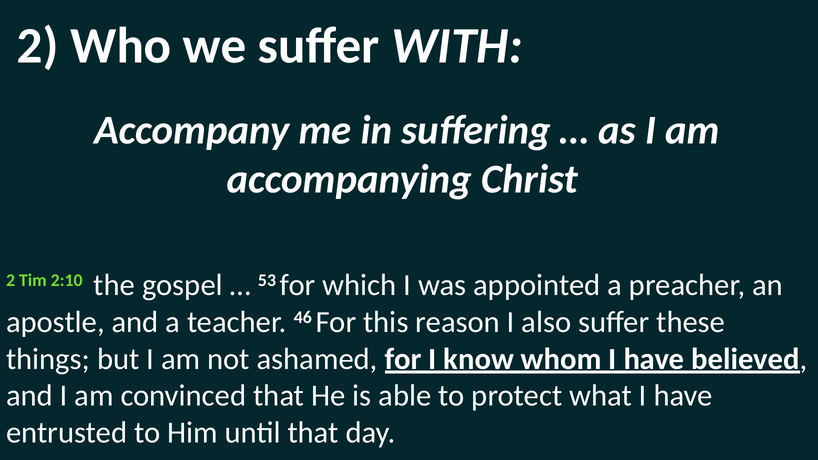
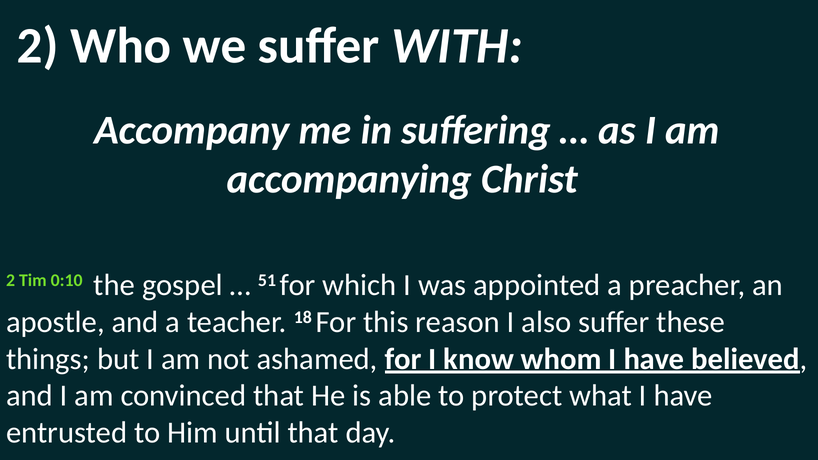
2:10: 2:10 -> 0:10 (67, 280)
53: 53 -> 51 (267, 280)
46: 46 -> 18 (303, 317)
